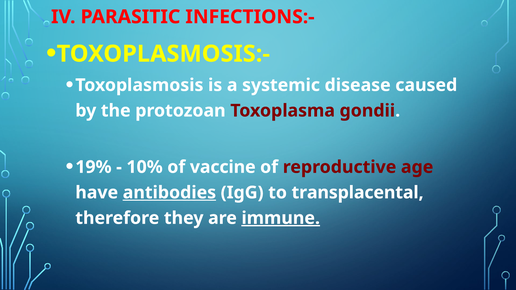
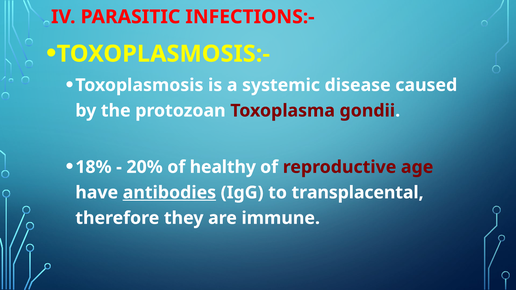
19%: 19% -> 18% (93, 167)
10%: 10% -> 20% (145, 167)
vaccine: vaccine -> healthy (223, 167)
immune underline: present -> none (281, 218)
